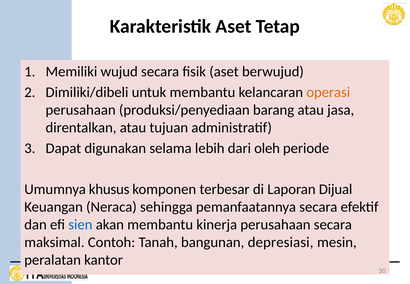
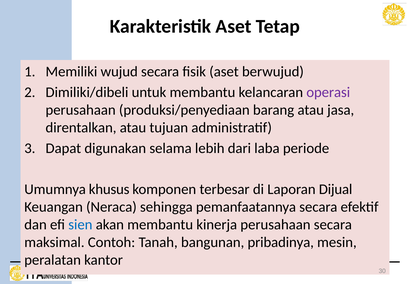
operasi colour: orange -> purple (328, 92)
oleh: oleh -> laba (267, 148)
depresiasi: depresiasi -> pribadinya (281, 242)
